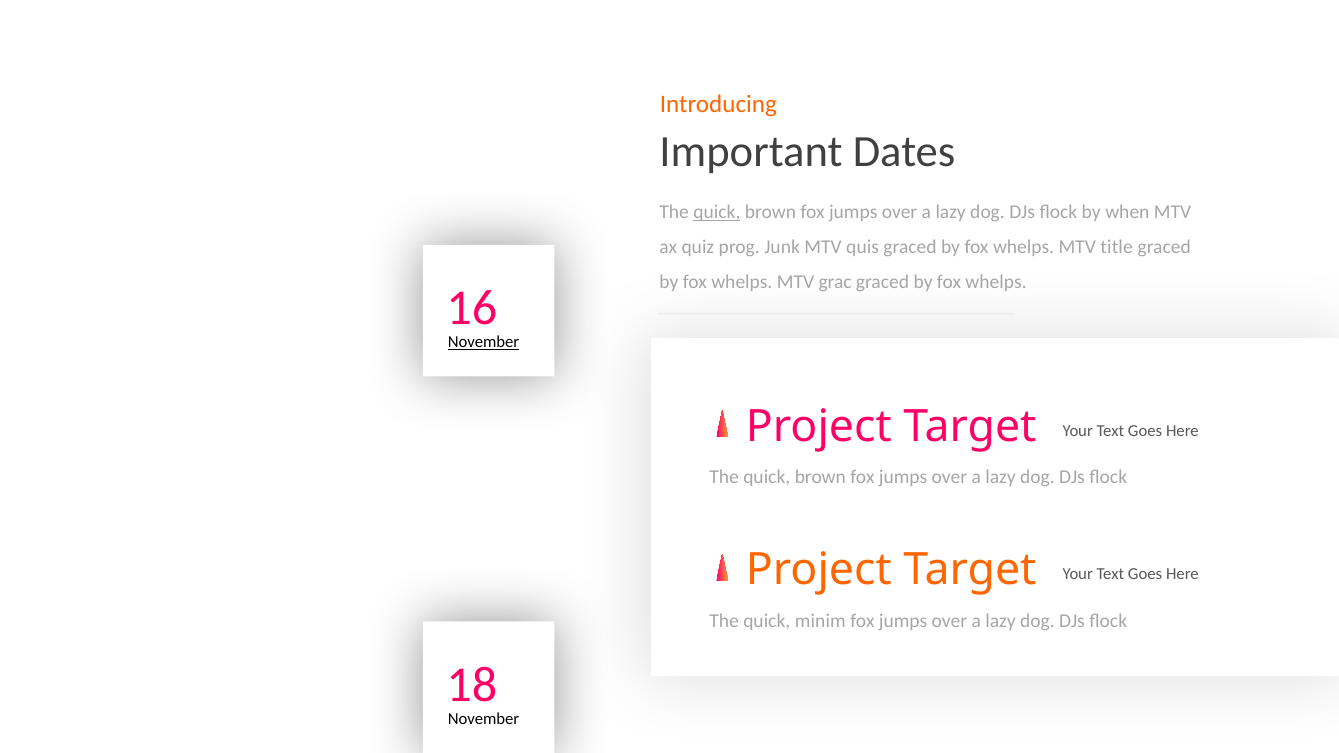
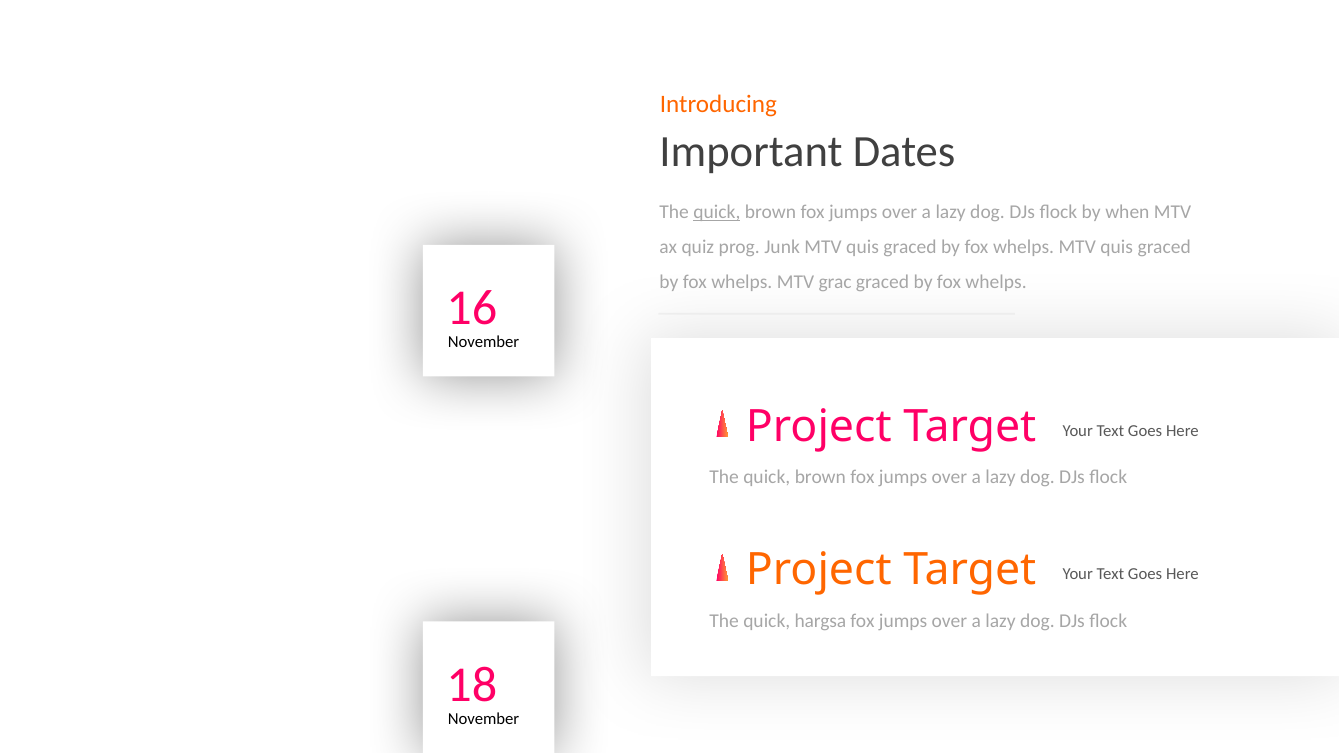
whelps MTV title: title -> quis (1117, 247)
November underline: present -> none (484, 342)
minim: minim -> hargsa (820, 621)
